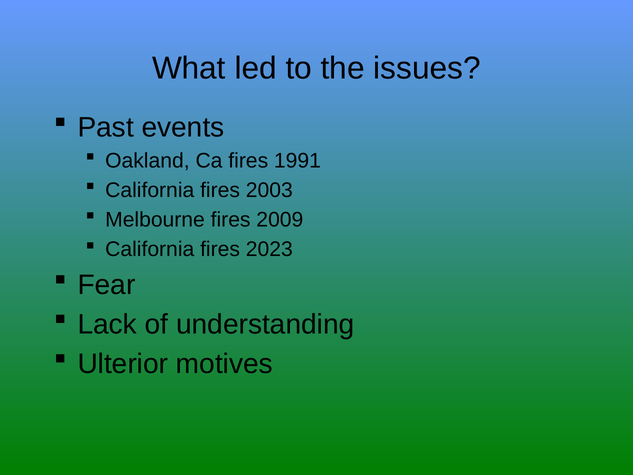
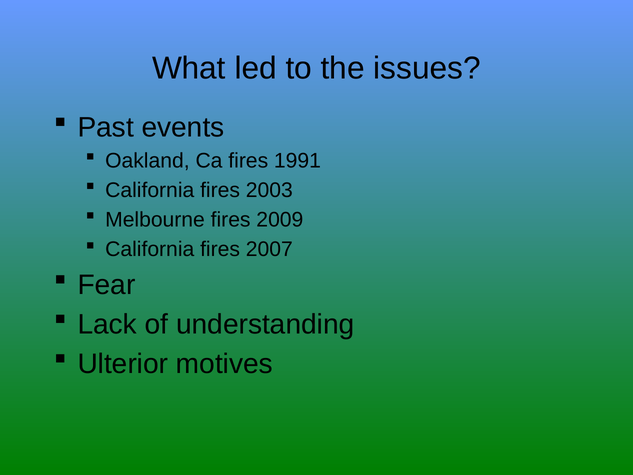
2023: 2023 -> 2007 (269, 249)
